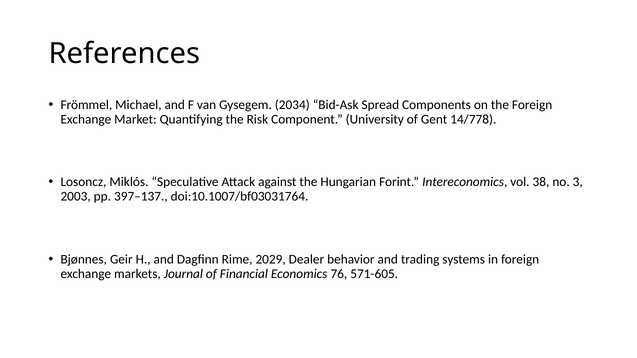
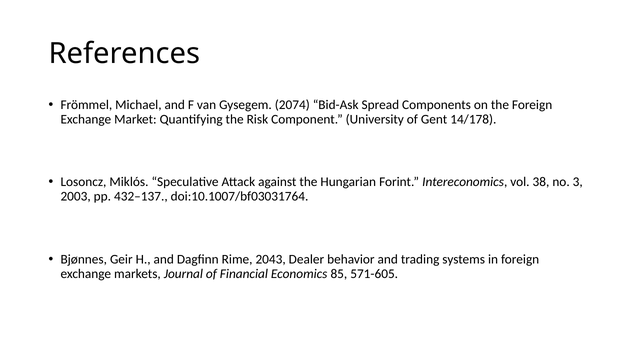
2034: 2034 -> 2074 (292, 105)
14/778: 14/778 -> 14/178 (473, 119)
397–137: 397–137 -> 432–137 (141, 197)
2029: 2029 -> 2043 (271, 260)
76: 76 -> 85 (339, 274)
